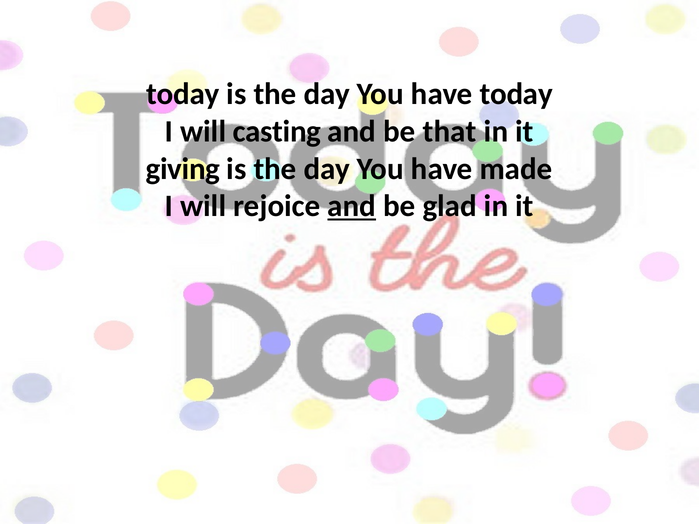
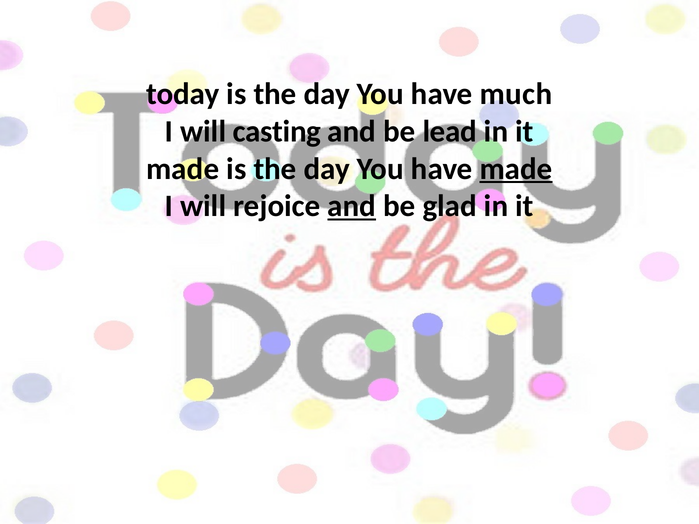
have today: today -> much (516, 94)
that: that -> lead (450, 132)
giving: giving -> made (183, 169)
made underline: none -> present (516, 169)
